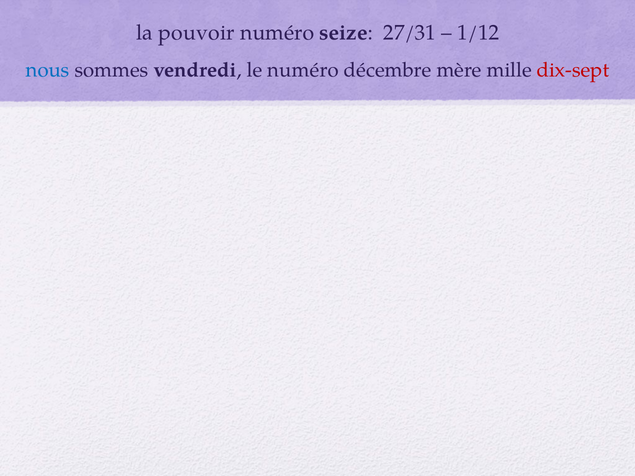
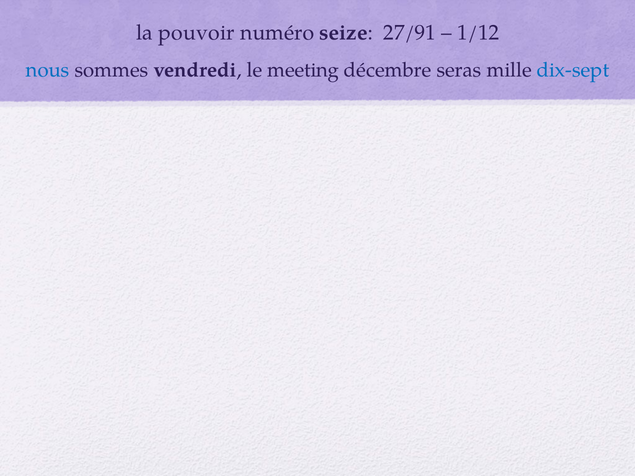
27/31: 27/31 -> 27/91 (410, 33)
le numéro: numéro -> meeting (303, 70)
mère: mère -> seras (459, 70)
dix-sept colour: red -> blue (573, 70)
